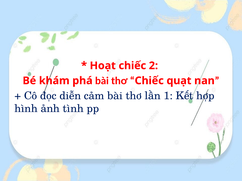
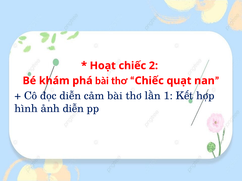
ảnh tình: tình -> diễn (73, 109)
